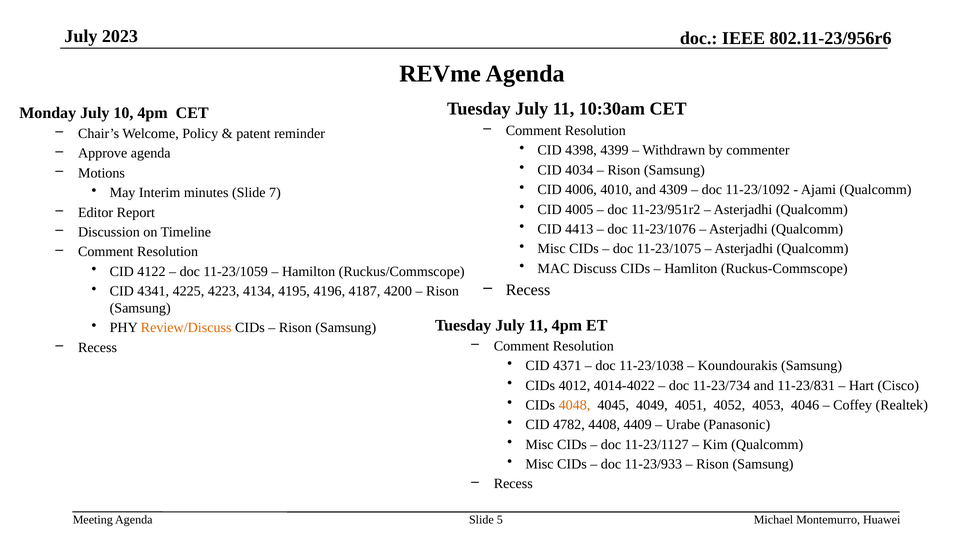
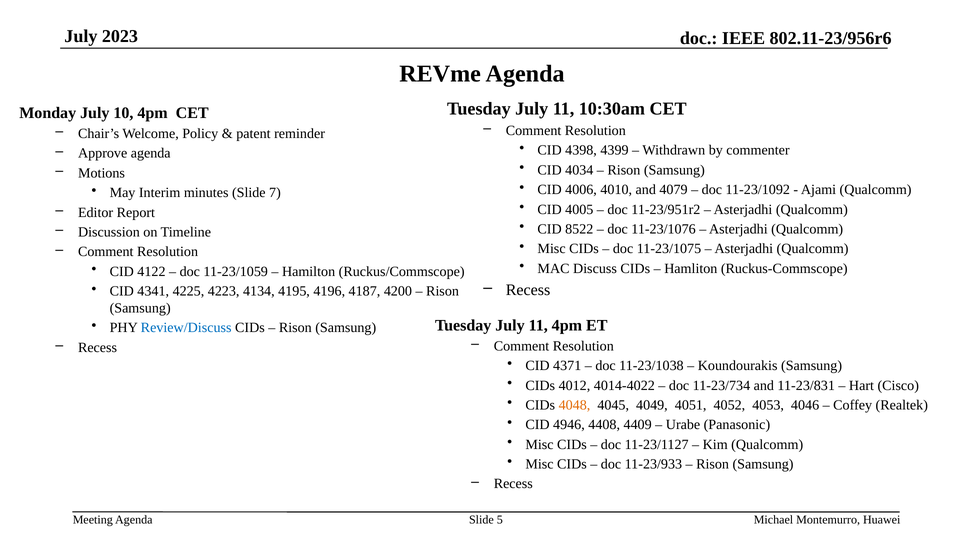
4309: 4309 -> 4079 (674, 190)
4413: 4413 -> 8522 (579, 229)
Review/Discuss colour: orange -> blue (186, 328)
4782: 4782 -> 4946 (569, 425)
